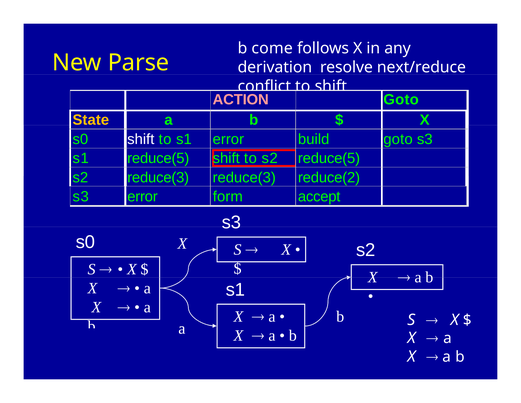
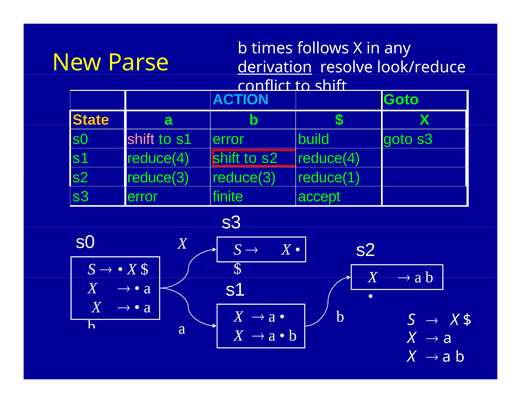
come: come -> times (272, 48)
derivation underline: none -> present (275, 67)
next/reduce: next/reduce -> look/reduce (421, 67)
ACTION colour: pink -> light blue (241, 99)
shift colour: white -> pink (141, 139)
s1 reduce(5: reduce(5 -> reduce(4 (158, 158)
s2 reduce(5: reduce(5 -> reduce(4 (329, 158)
reduce(2: reduce(2 -> reduce(1 (329, 177)
form: form -> finite (228, 196)
